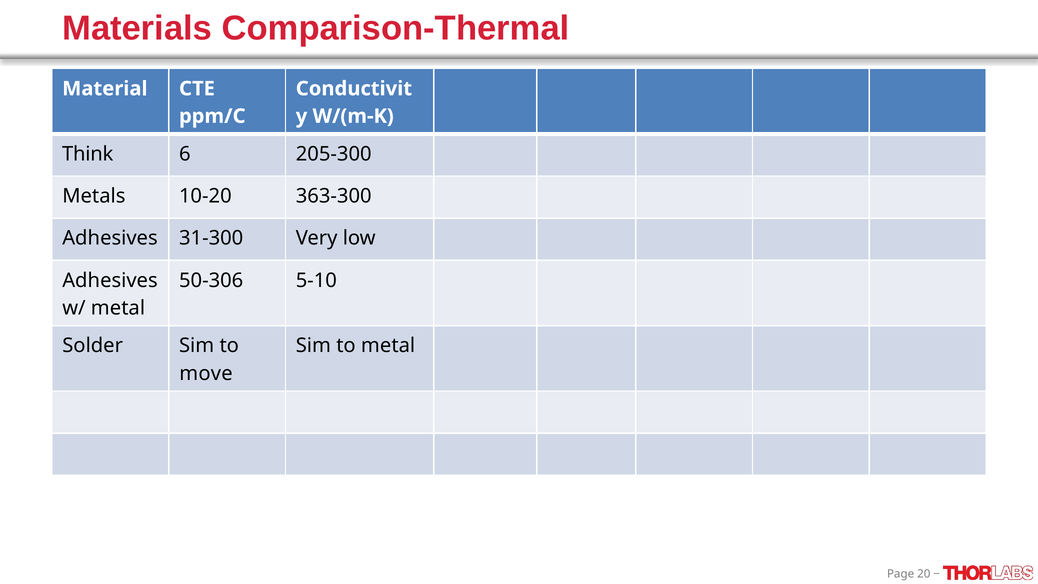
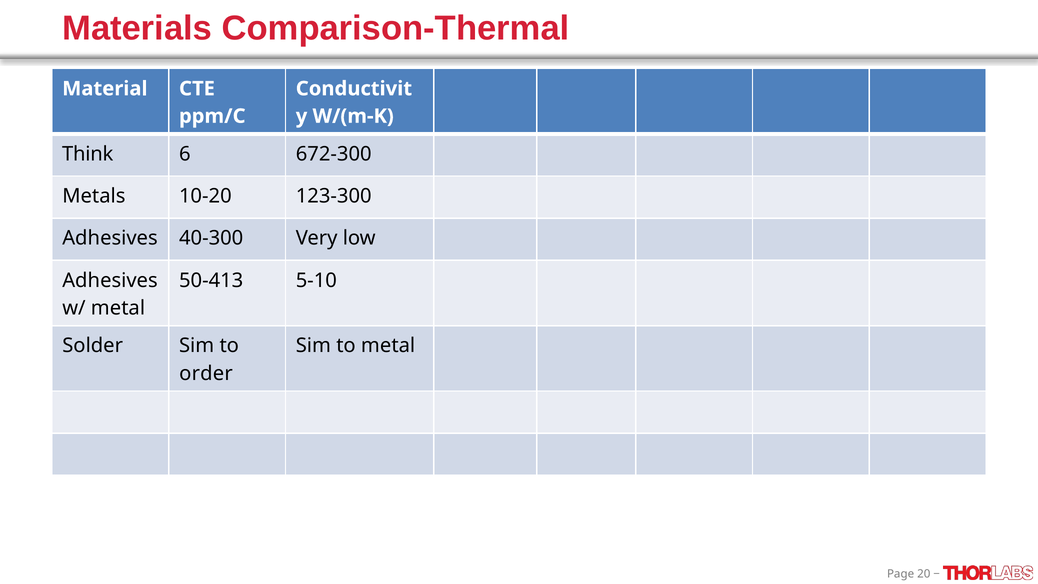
205-300: 205-300 -> 672-300 (334, 154)
363-300: 363-300 -> 123-300 (334, 196)
31-300: 31-300 -> 40-300 (211, 238)
50-306: 50-306 -> 50-413 (211, 280)
move: move -> order (206, 373)
